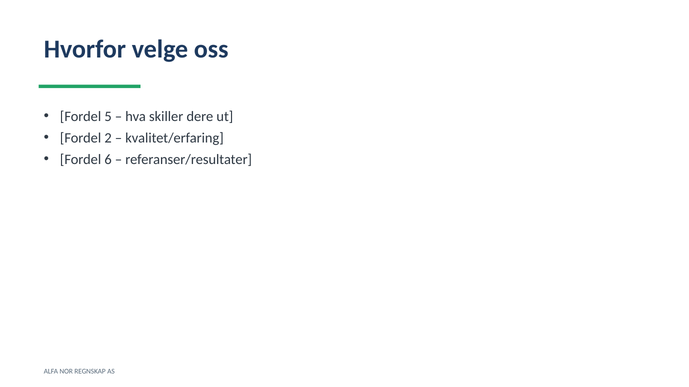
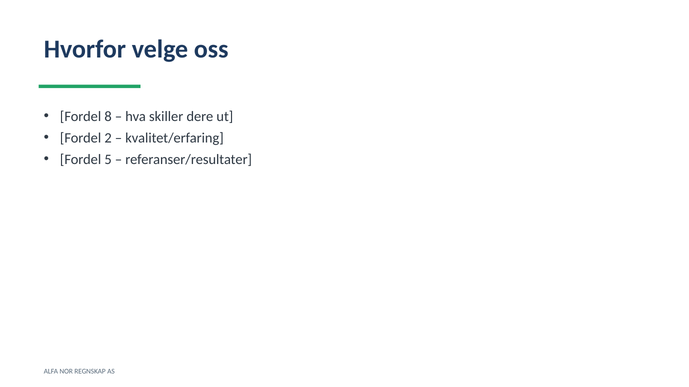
5: 5 -> 8 (108, 117)
6: 6 -> 5 (108, 160)
